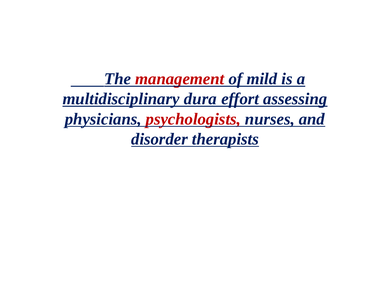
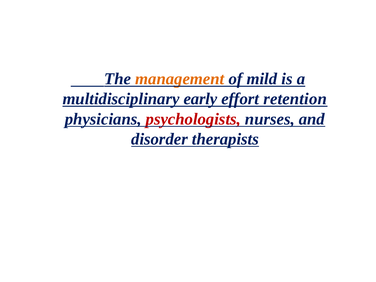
management colour: red -> orange (180, 79)
dura: dura -> early (200, 99)
assessing: assessing -> retention (295, 99)
